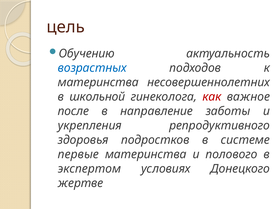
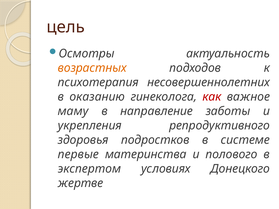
Обучению: Обучению -> Осмотры (87, 54)
возрастных colour: blue -> orange (92, 68)
материнства: материнства -> психотерапия (98, 82)
школьной: школьной -> оказанию (97, 97)
после: после -> маму (73, 111)
